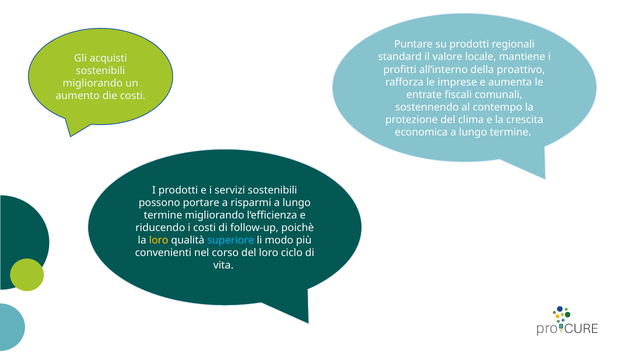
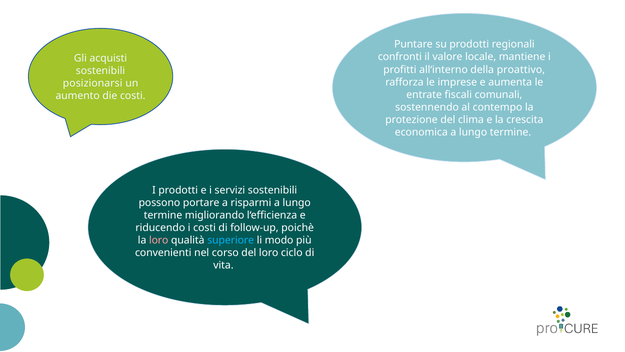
standard: standard -> confronti (400, 57)
migliorando: migliorando -> posizionarsi (93, 83)
loro colour: yellow -> pink (159, 240)
